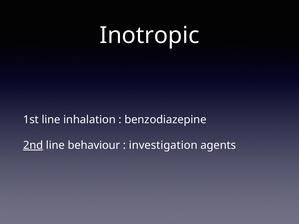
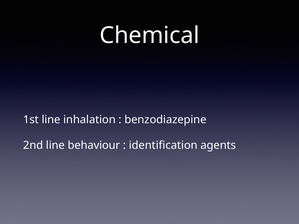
Inotropic: Inotropic -> Chemical (150, 35)
2nd underline: present -> none (33, 145)
investigation: investigation -> identification (163, 145)
